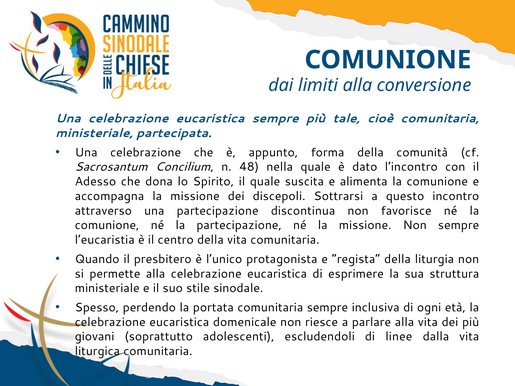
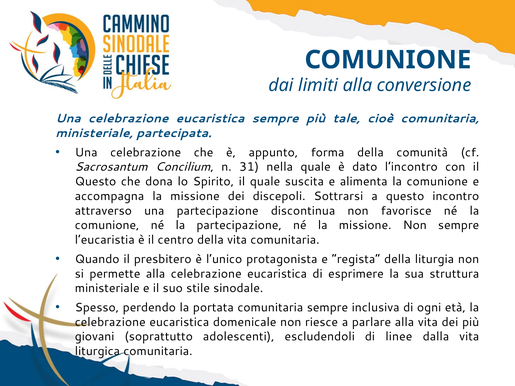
48: 48 -> 31 (249, 167)
Adesso: Adesso -> Questo (96, 182)
